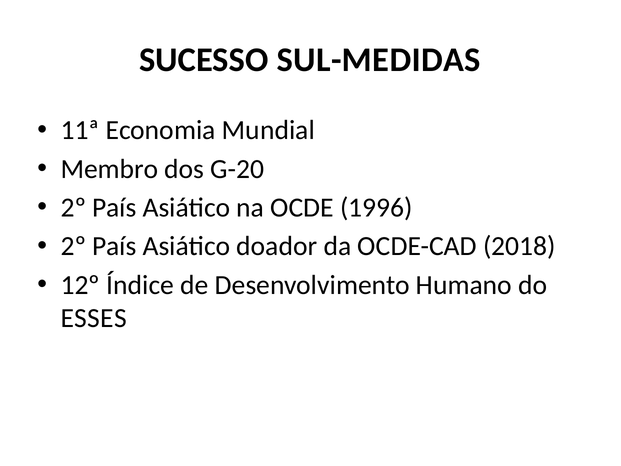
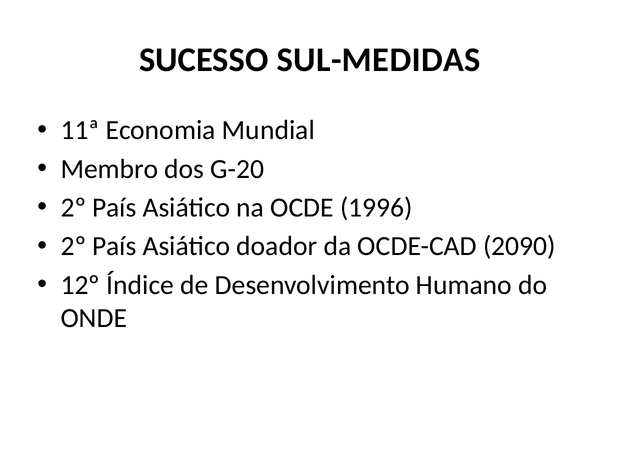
2018: 2018 -> 2090 (519, 246)
ESSES: ESSES -> ONDE (94, 318)
